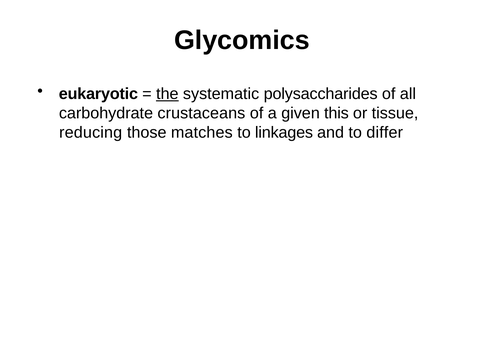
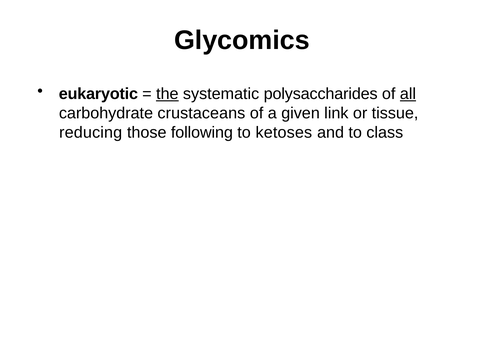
all underline: none -> present (408, 94)
this: this -> link (336, 113)
matches: matches -> following (202, 133)
linkages: linkages -> ketoses (284, 133)
differ: differ -> class (385, 133)
